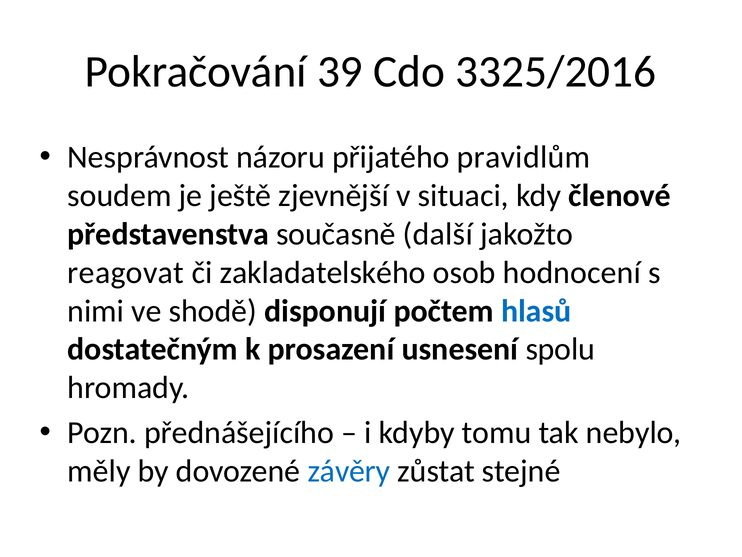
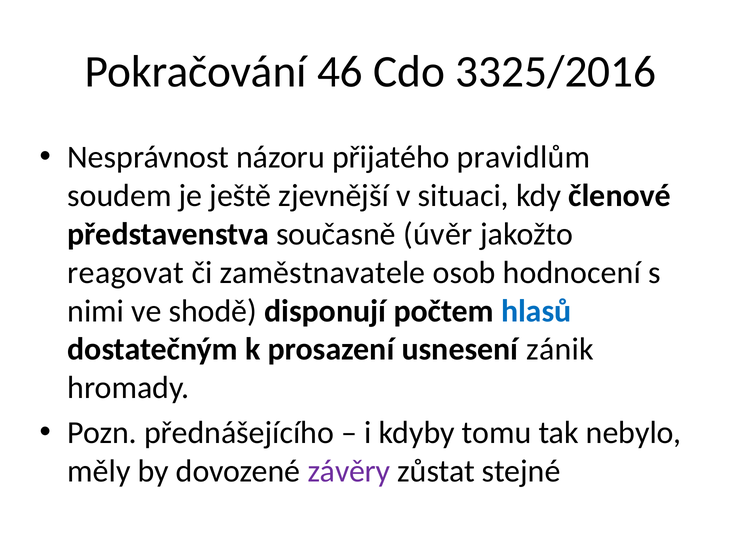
39: 39 -> 46 (340, 72)
další: další -> úvěr (438, 234)
zakladatelského: zakladatelského -> zaměstnavatele (323, 272)
spolu: spolu -> zánik (560, 349)
závěry colour: blue -> purple (349, 471)
